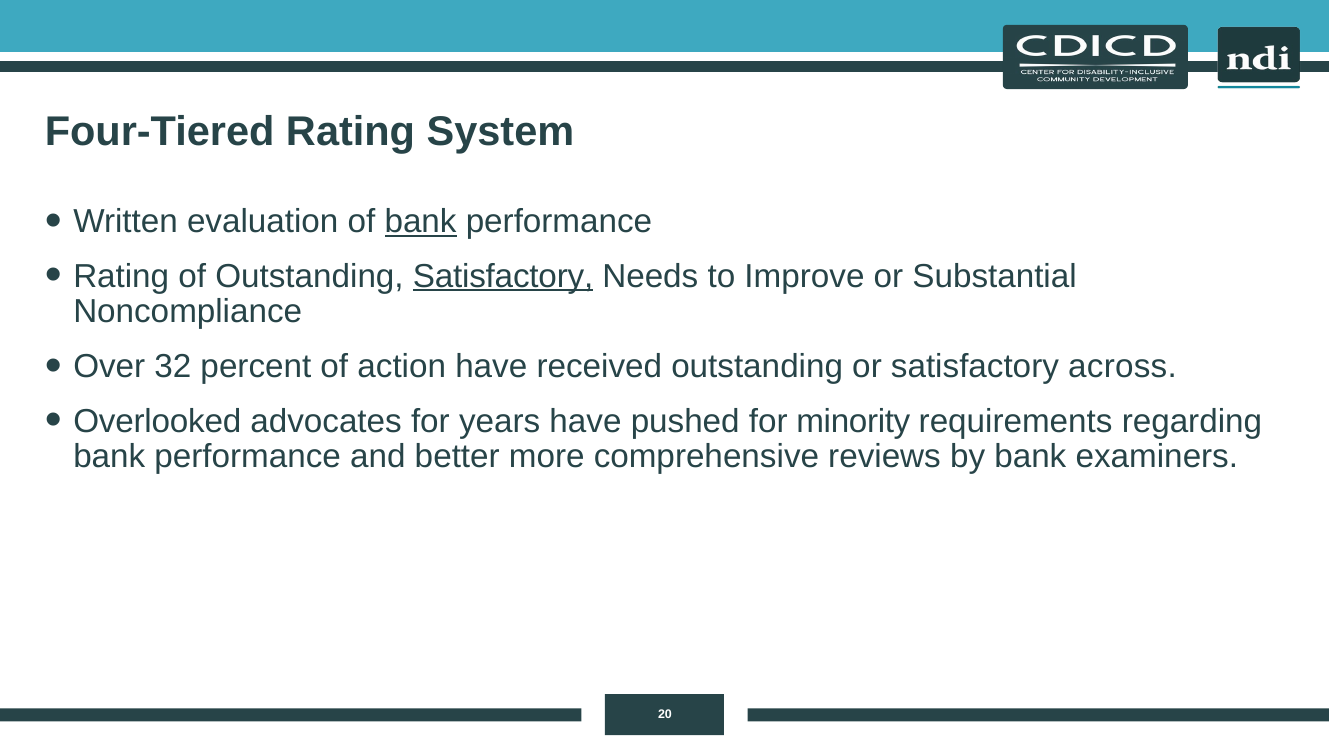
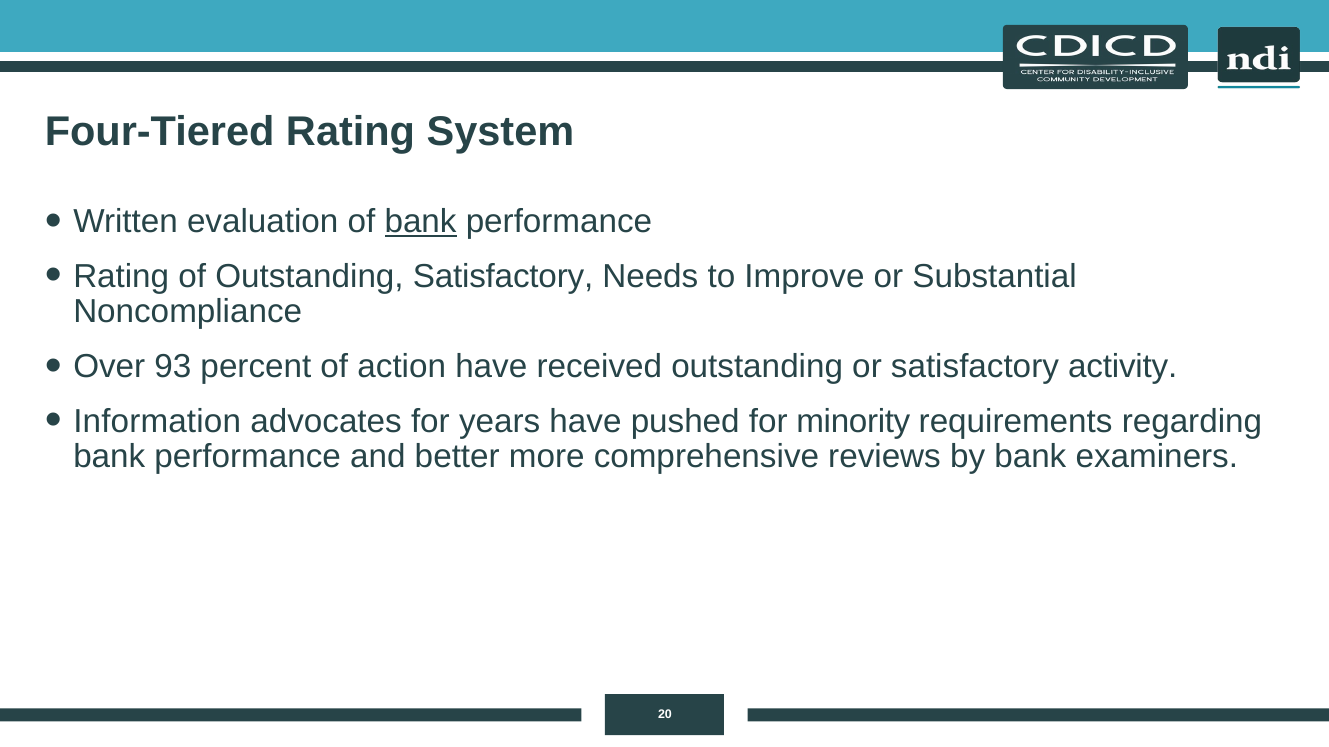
Satisfactory underline: present -> none (503, 276)
32: 32 -> 93 (173, 367)
across: across -> activity (1123, 367)
Overlooked: Overlooked -> Information (157, 421)
